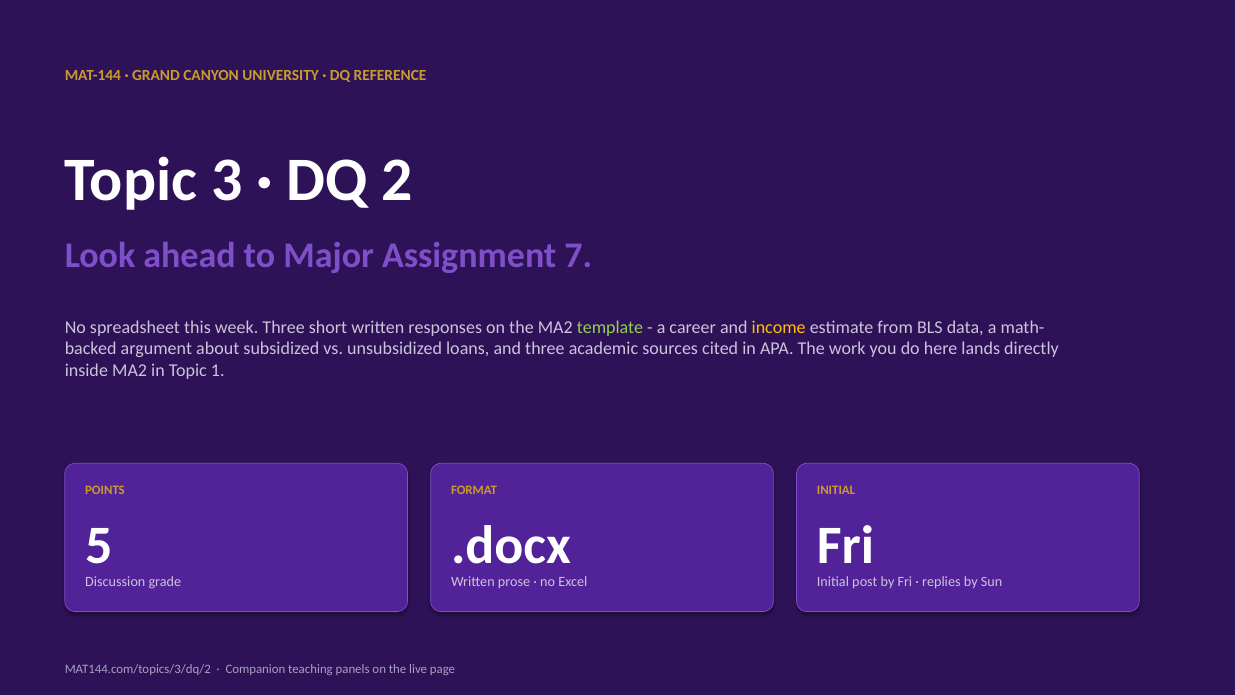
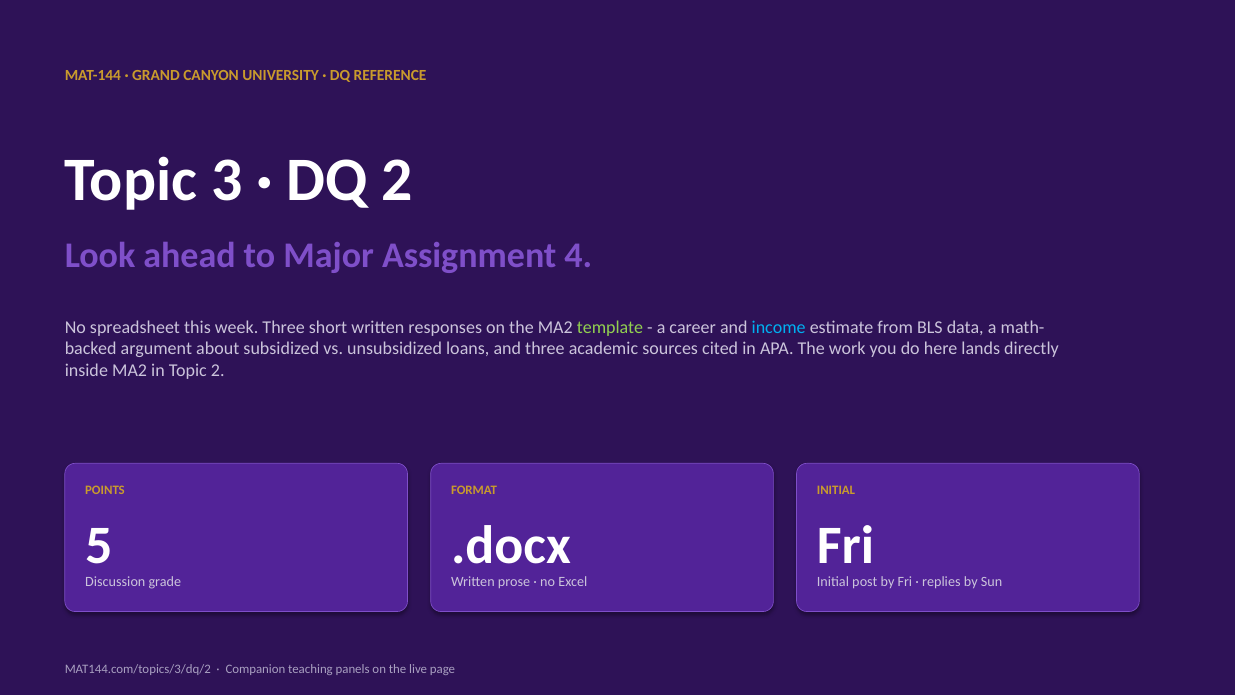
7: 7 -> 4 (578, 256)
income colour: yellow -> light blue (779, 327)
Topic 1: 1 -> 2 (218, 370)
